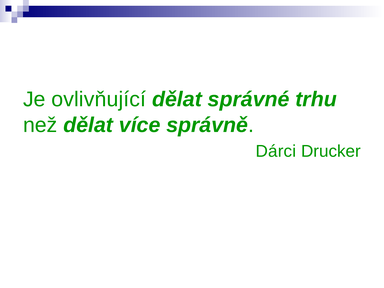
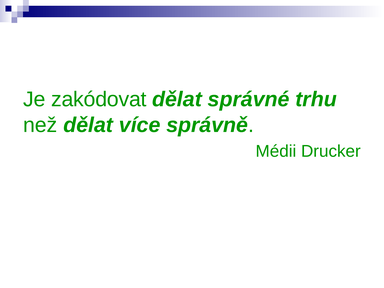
ovlivňující: ovlivňující -> zakódovat (99, 99)
Dárci: Dárci -> Médii (276, 151)
